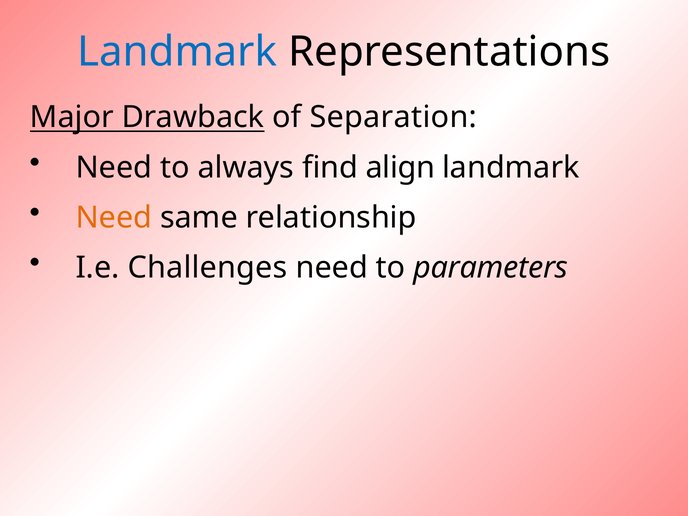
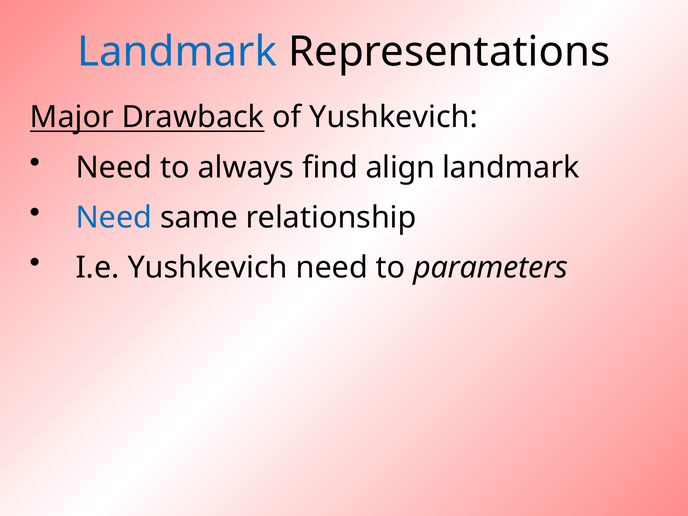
of Separation: Separation -> Yushkevich (394, 117)
Need colour: orange -> blue (114, 218)
I.e Challenges: Challenges -> Yushkevich (208, 268)
